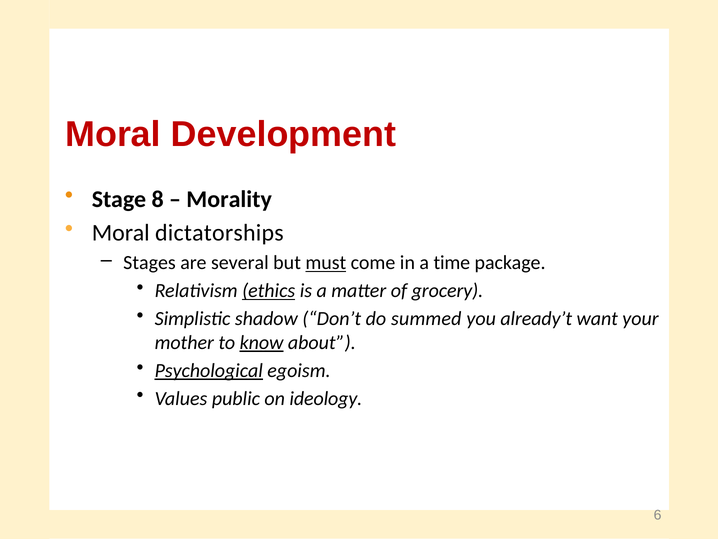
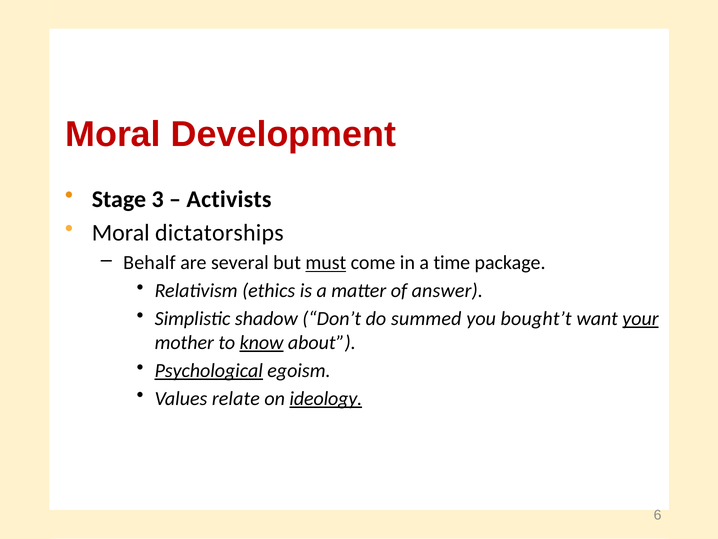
8: 8 -> 3 (158, 199)
Morality: Morality -> Activists (229, 199)
Stages: Stages -> Behalf (149, 263)
ethics underline: present -> none (269, 291)
grocery: grocery -> answer (447, 291)
already’t: already’t -> bought’t (536, 318)
your underline: none -> present (640, 318)
public: public -> relate (236, 398)
ideology underline: none -> present (326, 398)
